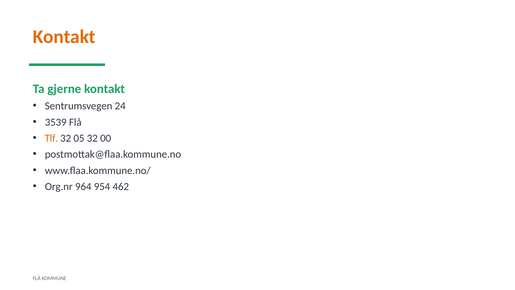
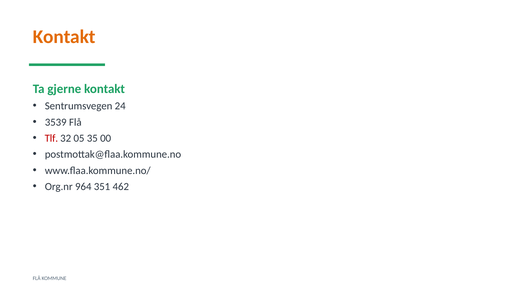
Tlf colour: orange -> red (51, 138)
05 32: 32 -> 35 (92, 138)
954: 954 -> 351 (102, 186)
